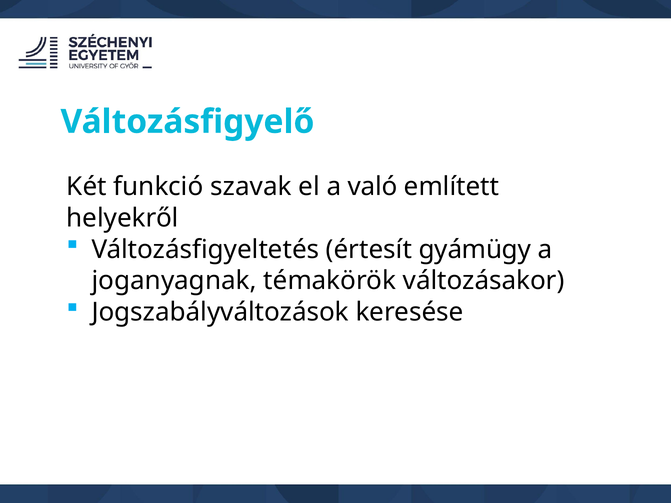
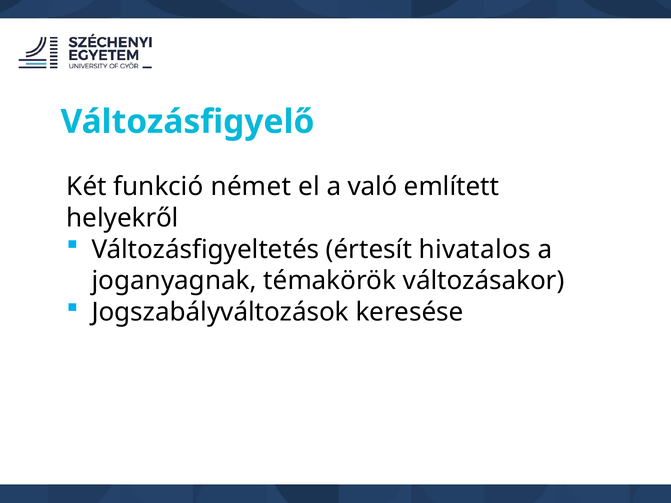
szavak: szavak -> német (251, 187)
gyámügy: gyámügy -> hivatalos (475, 250)
